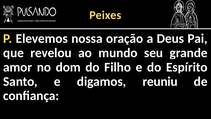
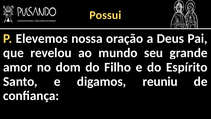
Peixes: Peixes -> Possui (105, 15)
